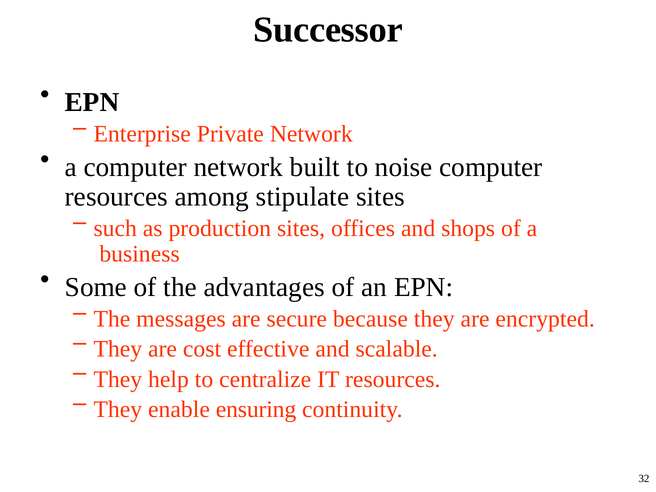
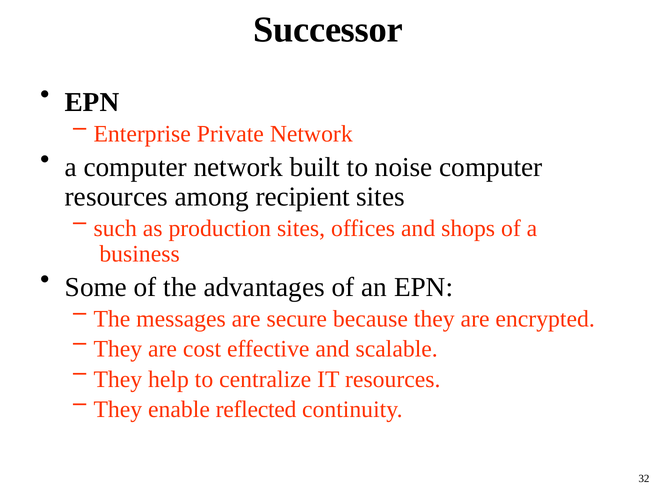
stipulate: stipulate -> recipient (303, 197)
ensuring: ensuring -> reflected (256, 409)
